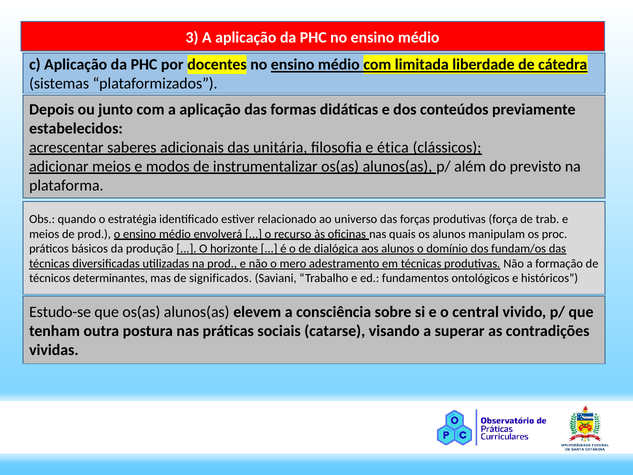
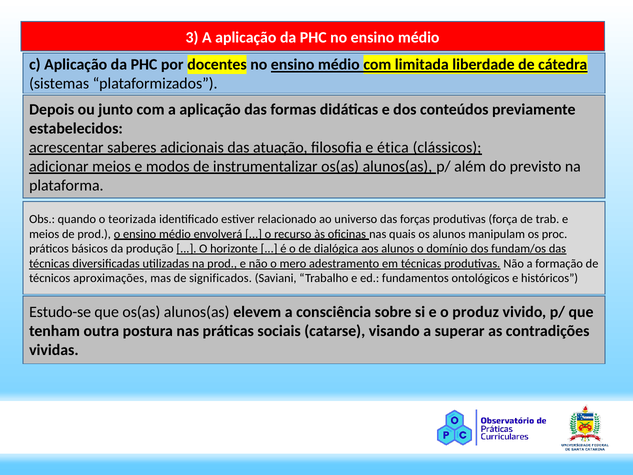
unitária: unitária -> atuação (280, 147)
estratégia: estratégia -> teorizada (132, 219)
determinantes: determinantes -> aproximações (110, 278)
central: central -> produz (476, 312)
